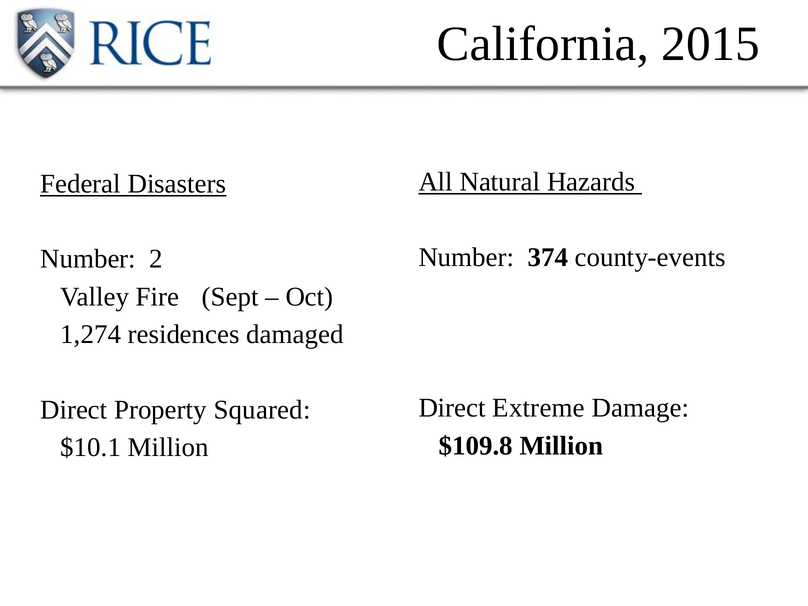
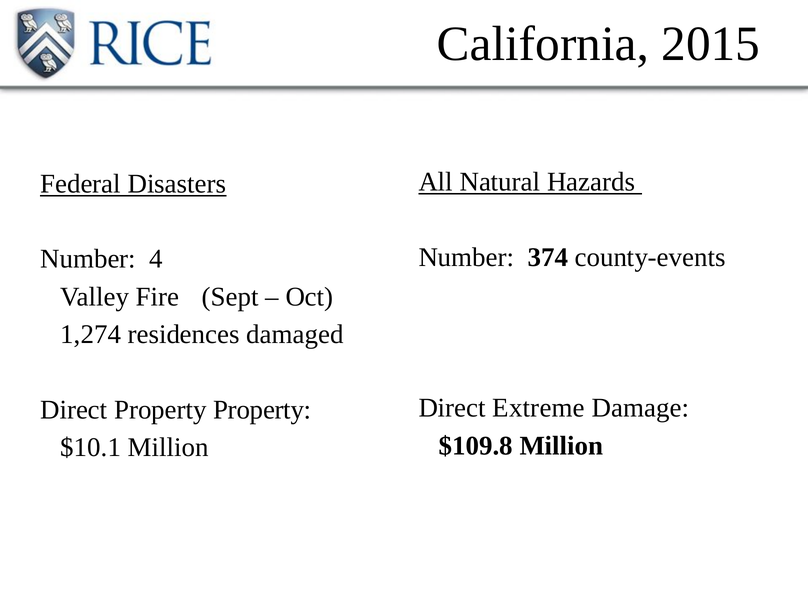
2: 2 -> 4 (156, 259)
Property Squared: Squared -> Property (262, 410)
